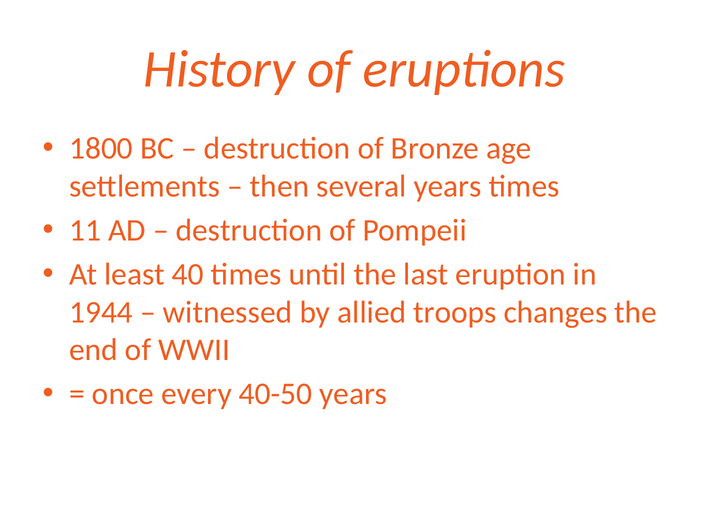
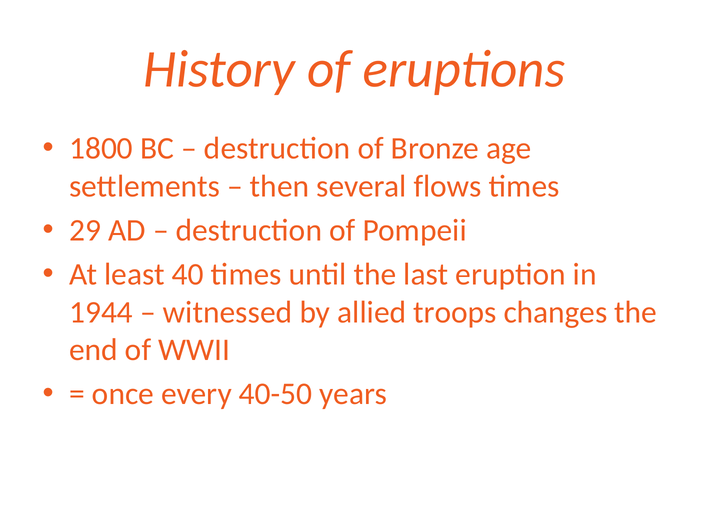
several years: years -> flows (448, 187)
11: 11 -> 29 (85, 231)
